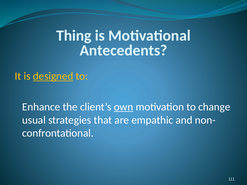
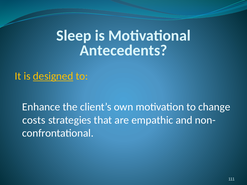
Thing: Thing -> Sleep (74, 36)
own underline: present -> none (123, 107)
usual: usual -> costs (34, 120)
